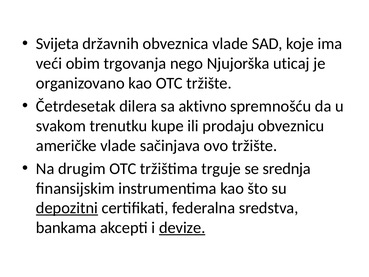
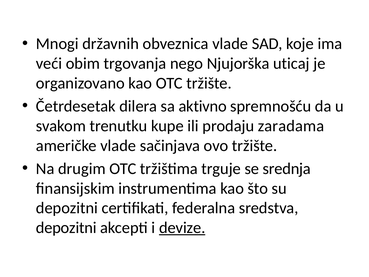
Svijeta: Svijeta -> Mnogi (57, 44)
obveznicu: obveznicu -> zaradama (291, 126)
depozitni underline: present -> none (67, 208)
bankama: bankama -> depozitni (66, 228)
